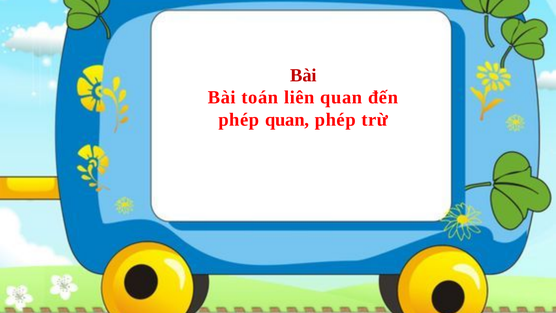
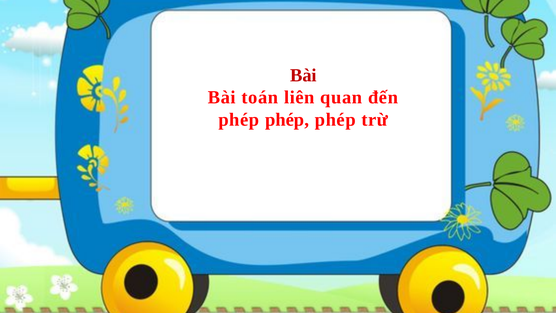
quan: quan -> phép (287, 120)
